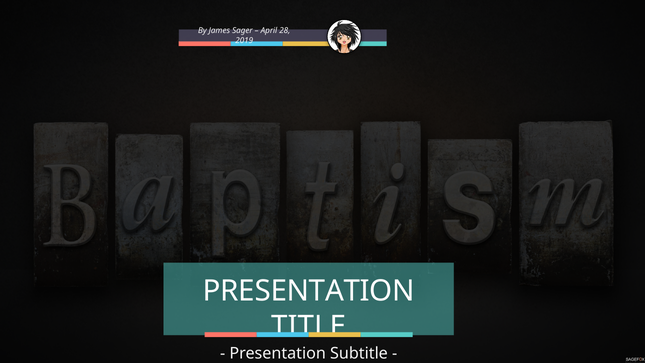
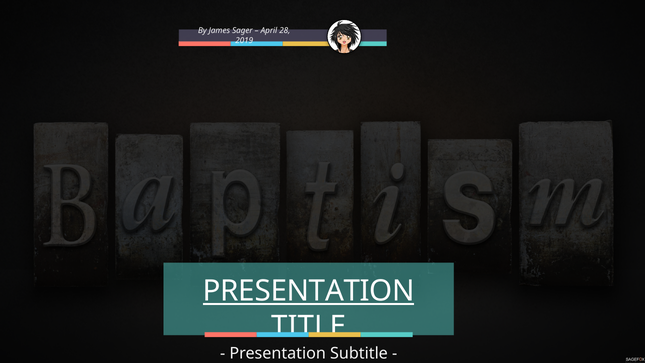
PRESENTATION underline: none -> present (309, 291)
